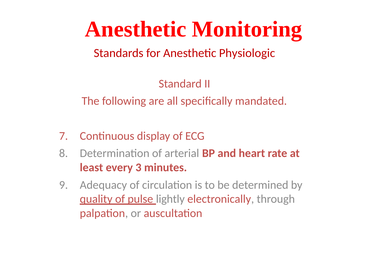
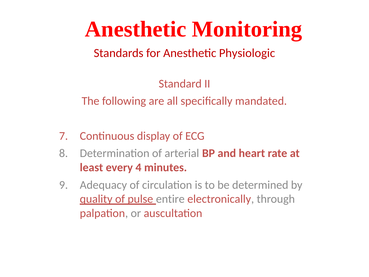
3: 3 -> 4 (138, 167)
lightly: lightly -> entire (170, 199)
